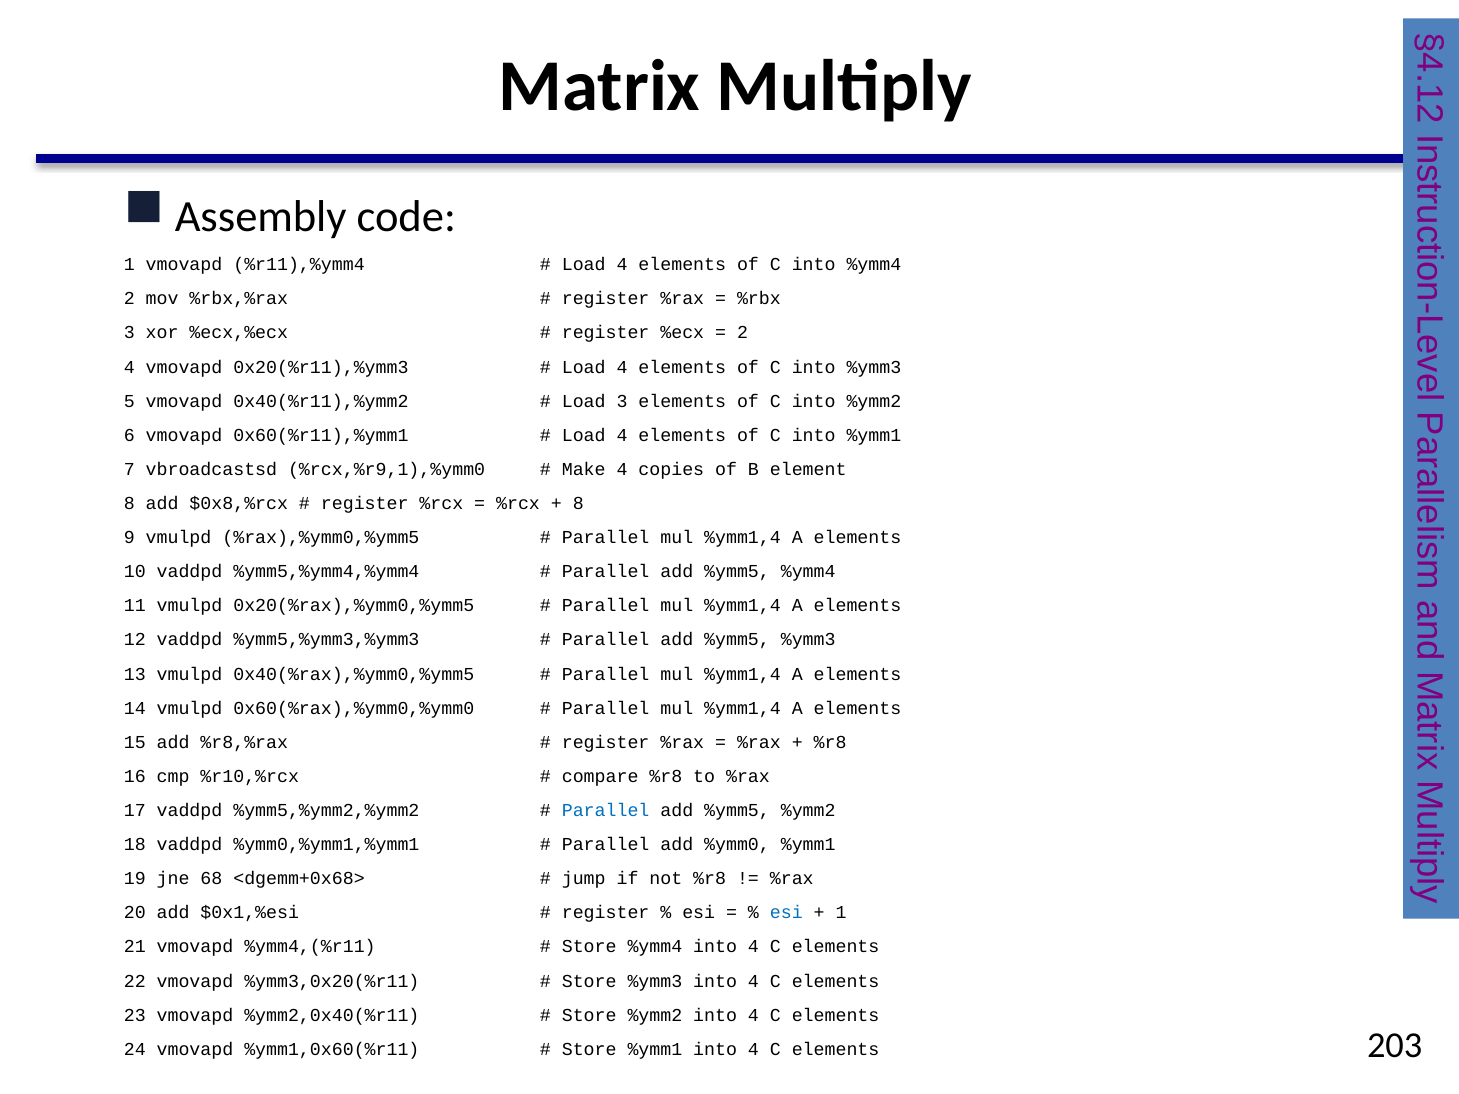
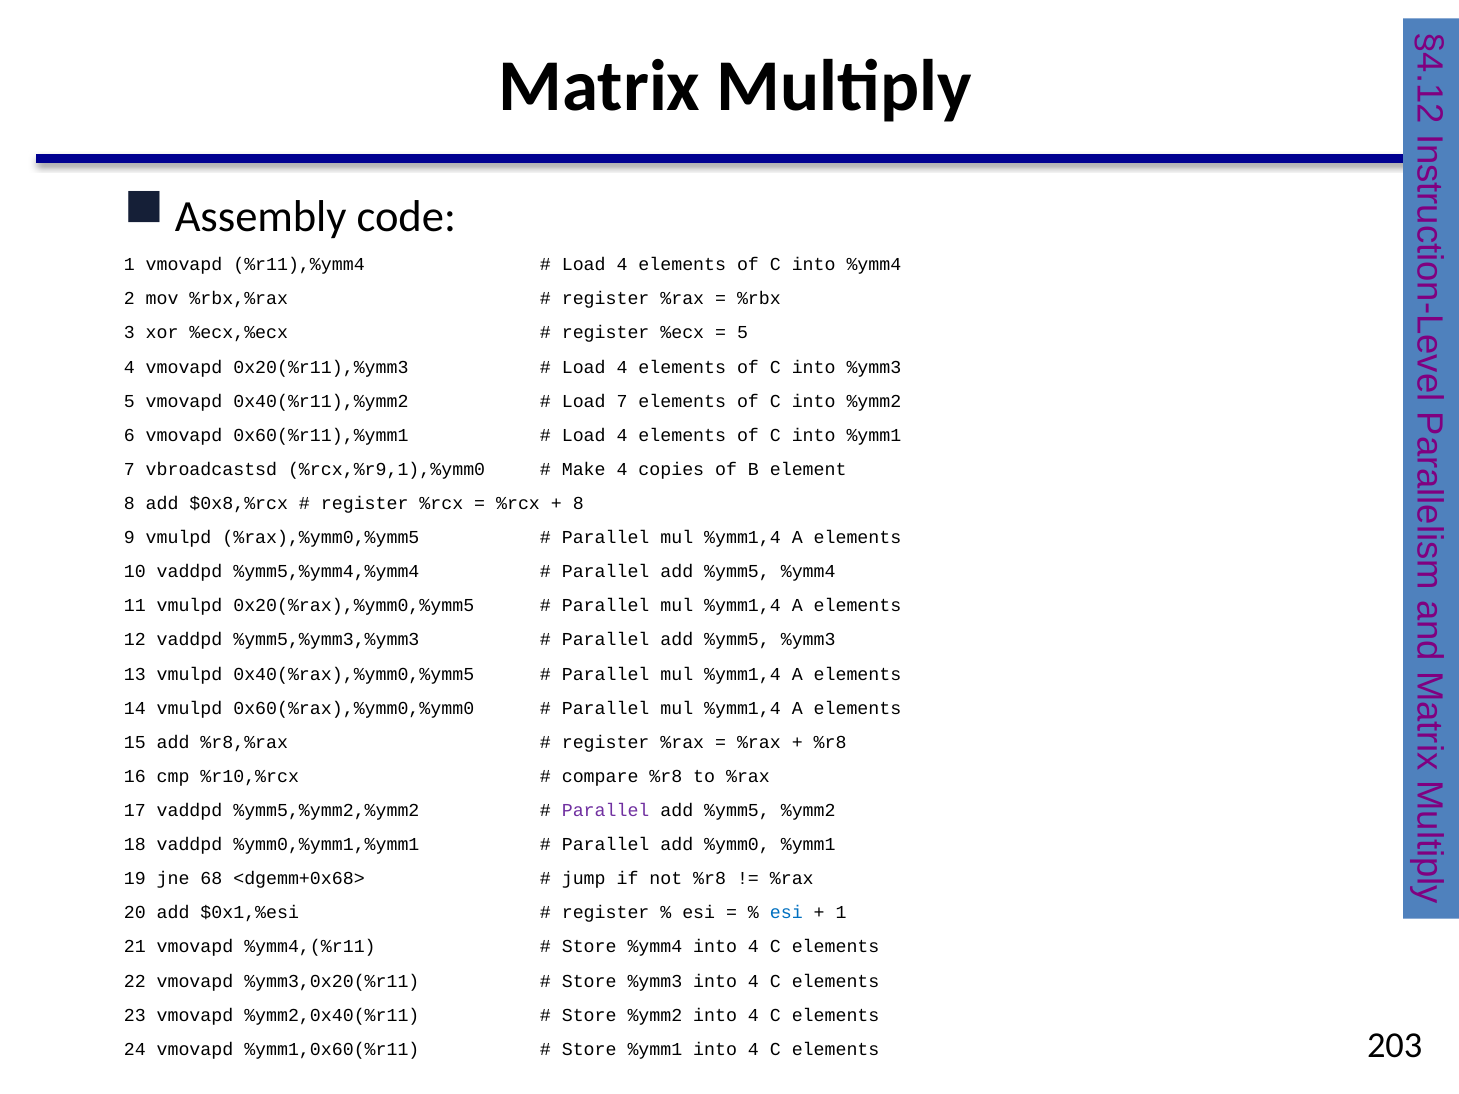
2: 2 -> 5 (742, 333)
Load 3: 3 -> 7 (622, 401)
Parallel colour: blue -> purple (606, 811)
